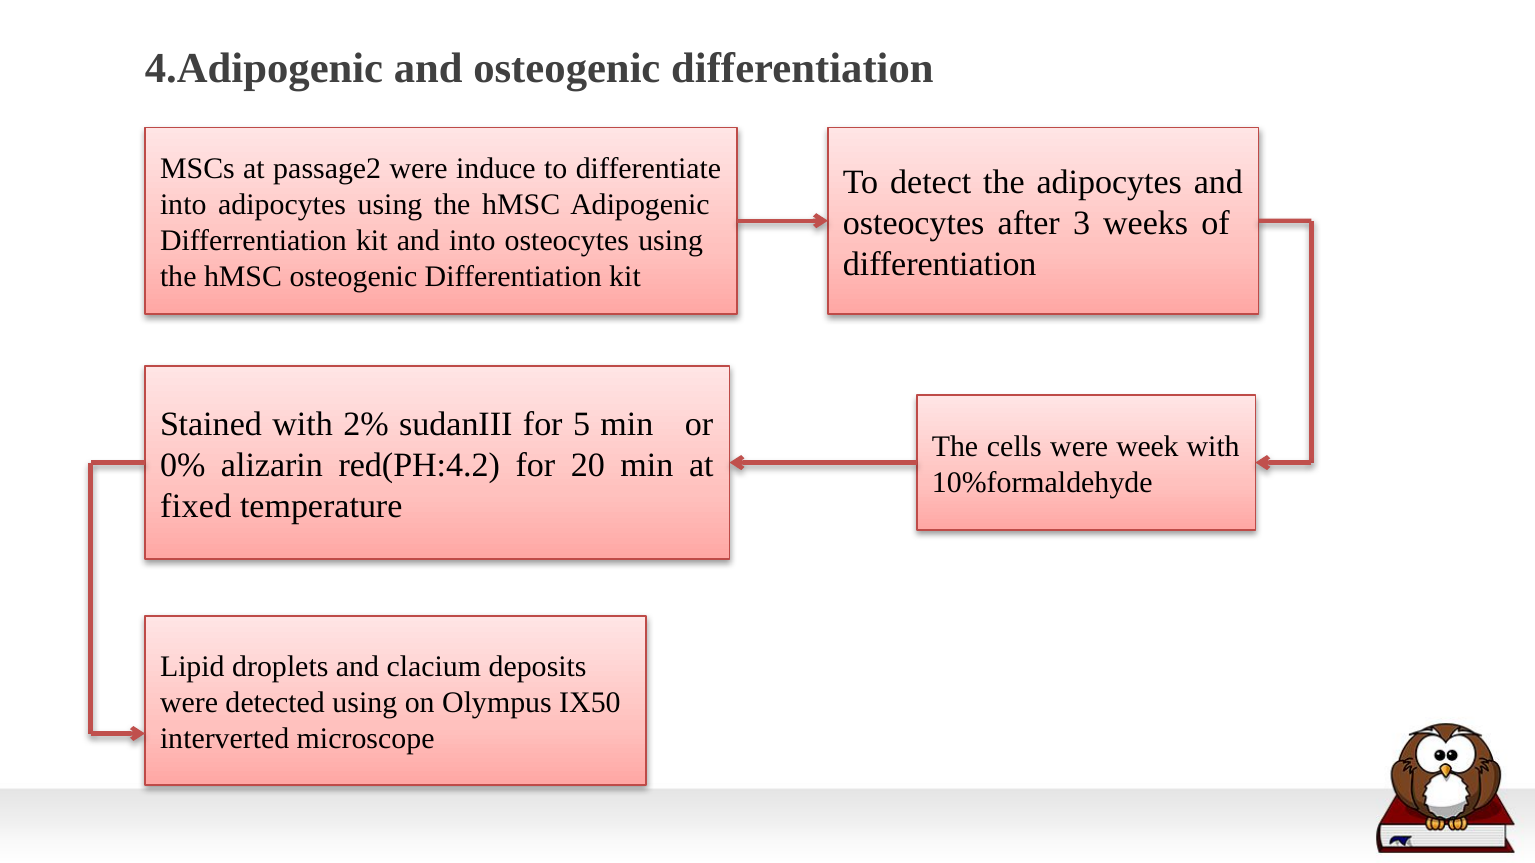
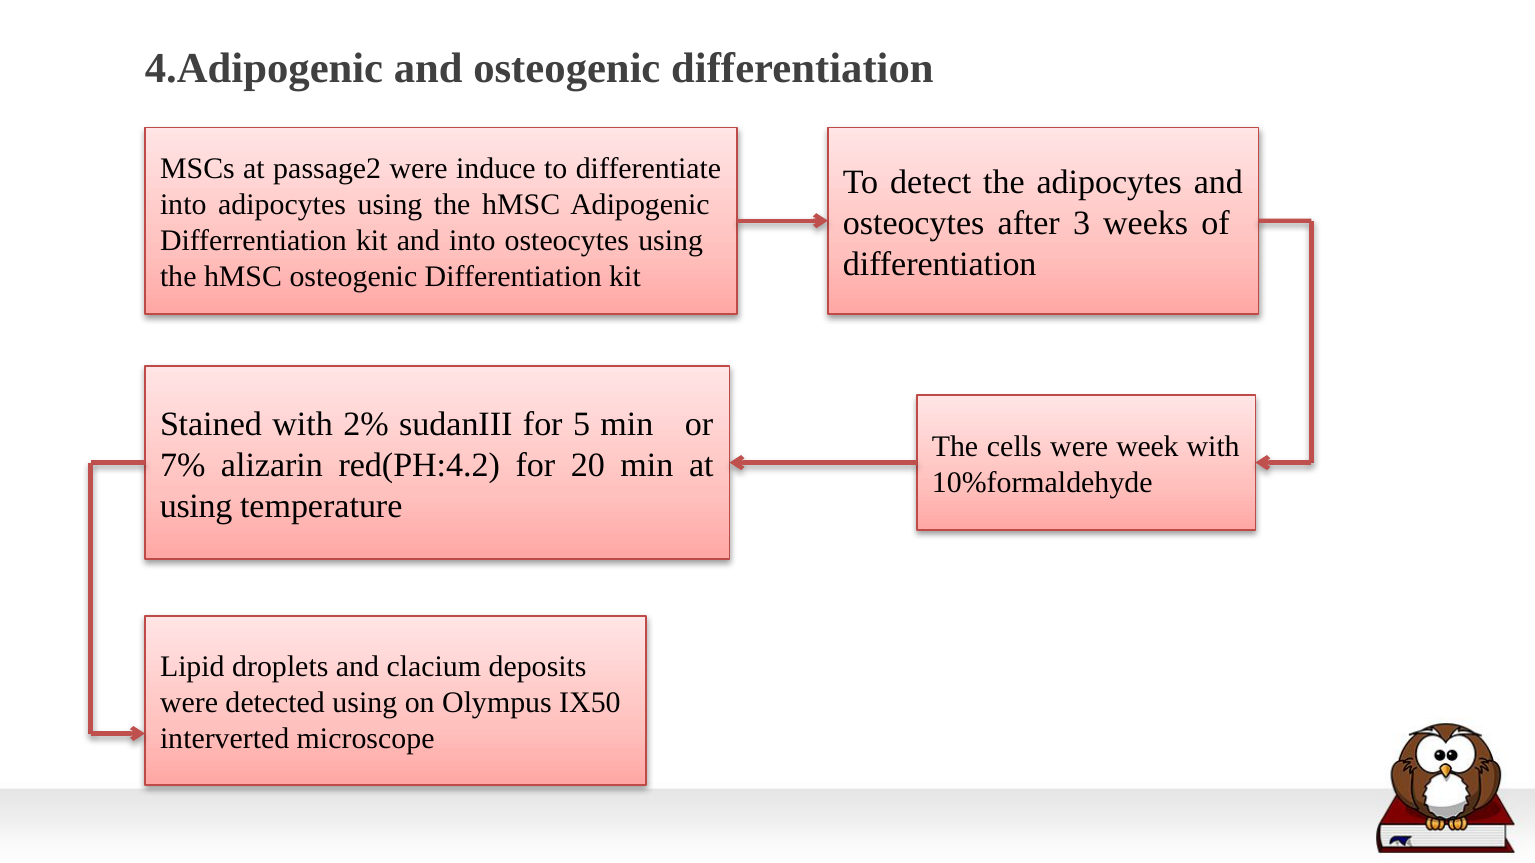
0%: 0% -> 7% (183, 465)
fixed: fixed -> using (196, 506)
